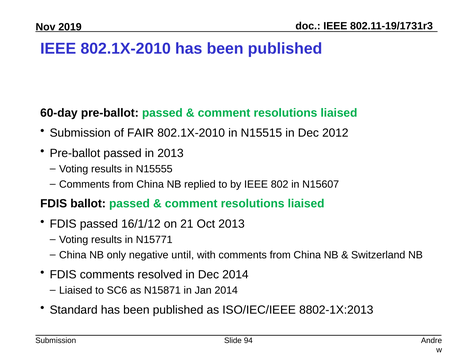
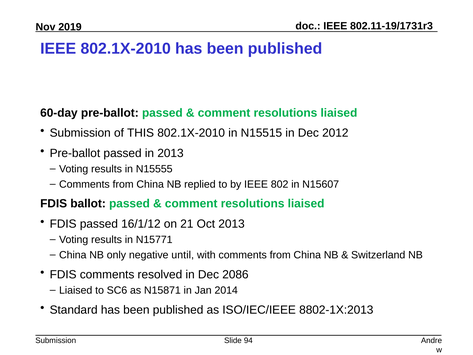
FAIR: FAIR -> THIS (141, 133)
Dec 2014: 2014 -> 2086 (235, 274)
